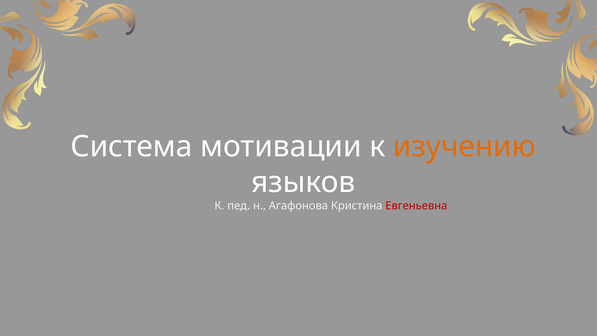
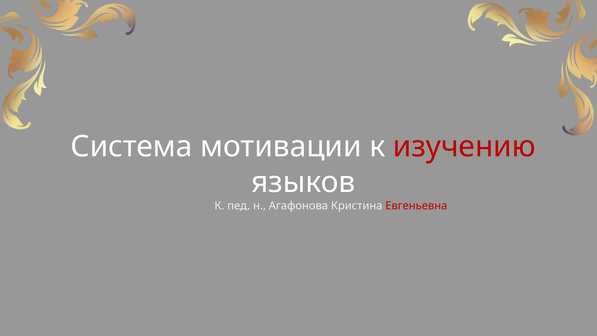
изучению colour: orange -> red (464, 146)
